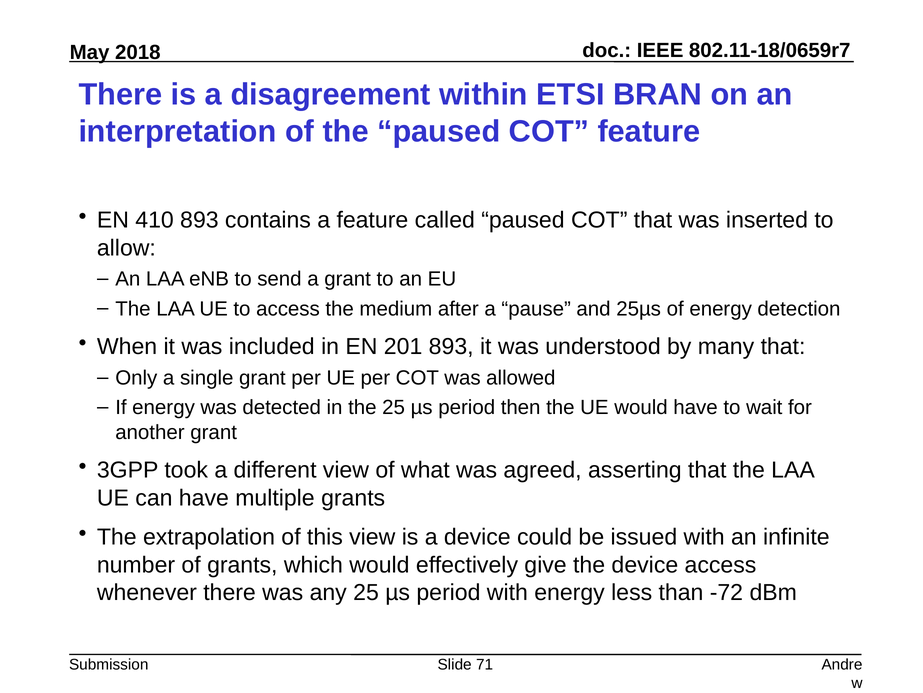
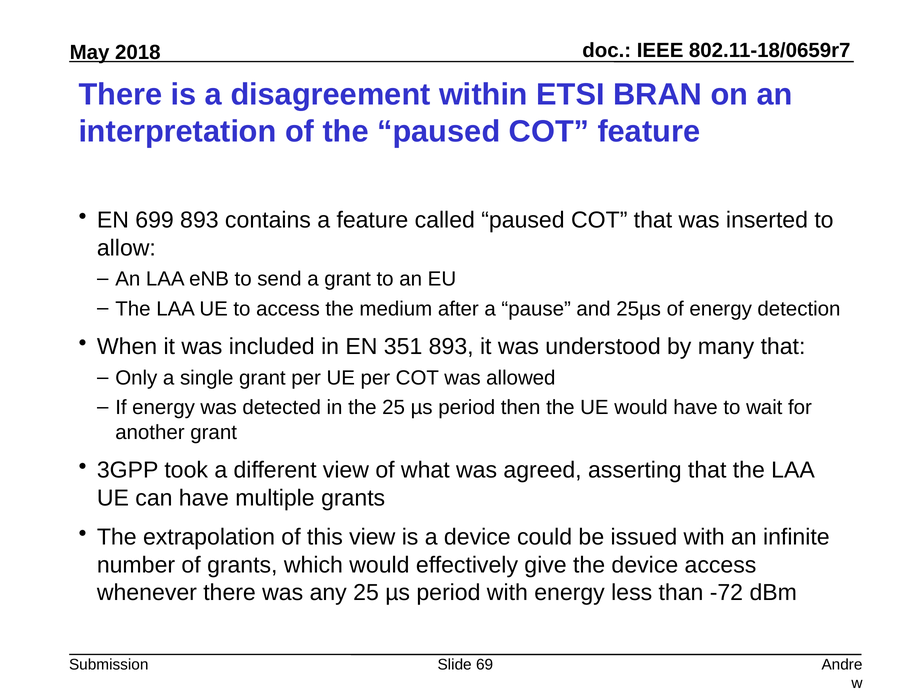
410: 410 -> 699 (155, 220)
201: 201 -> 351 (403, 346)
71: 71 -> 69 (485, 664)
